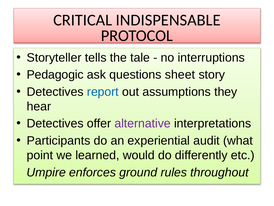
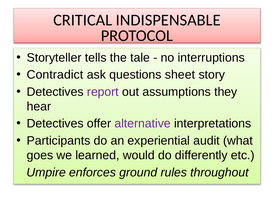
Pedagogic: Pedagogic -> Contradict (55, 75)
report colour: blue -> purple (103, 92)
point: point -> goes (40, 155)
